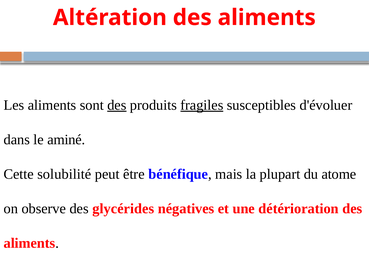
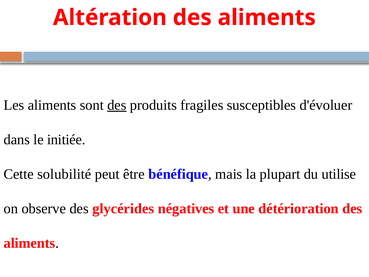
fragiles underline: present -> none (202, 105)
aminé: aminé -> initiée (66, 139)
atome: atome -> utilise (339, 174)
